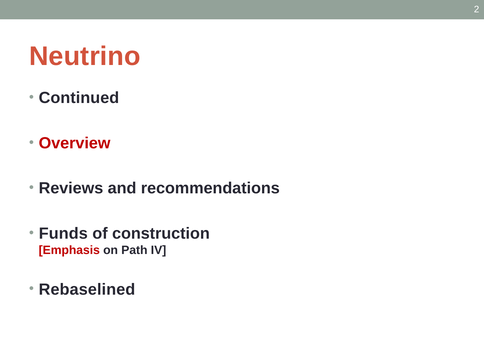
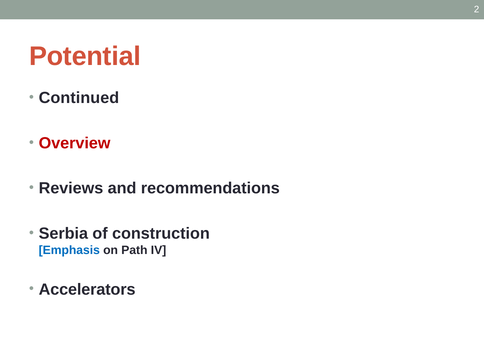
Neutrino: Neutrino -> Potential (85, 56)
Funds: Funds -> Serbia (63, 233)
Emphasis colour: red -> blue (69, 250)
Rebaselined: Rebaselined -> Accelerators (87, 289)
